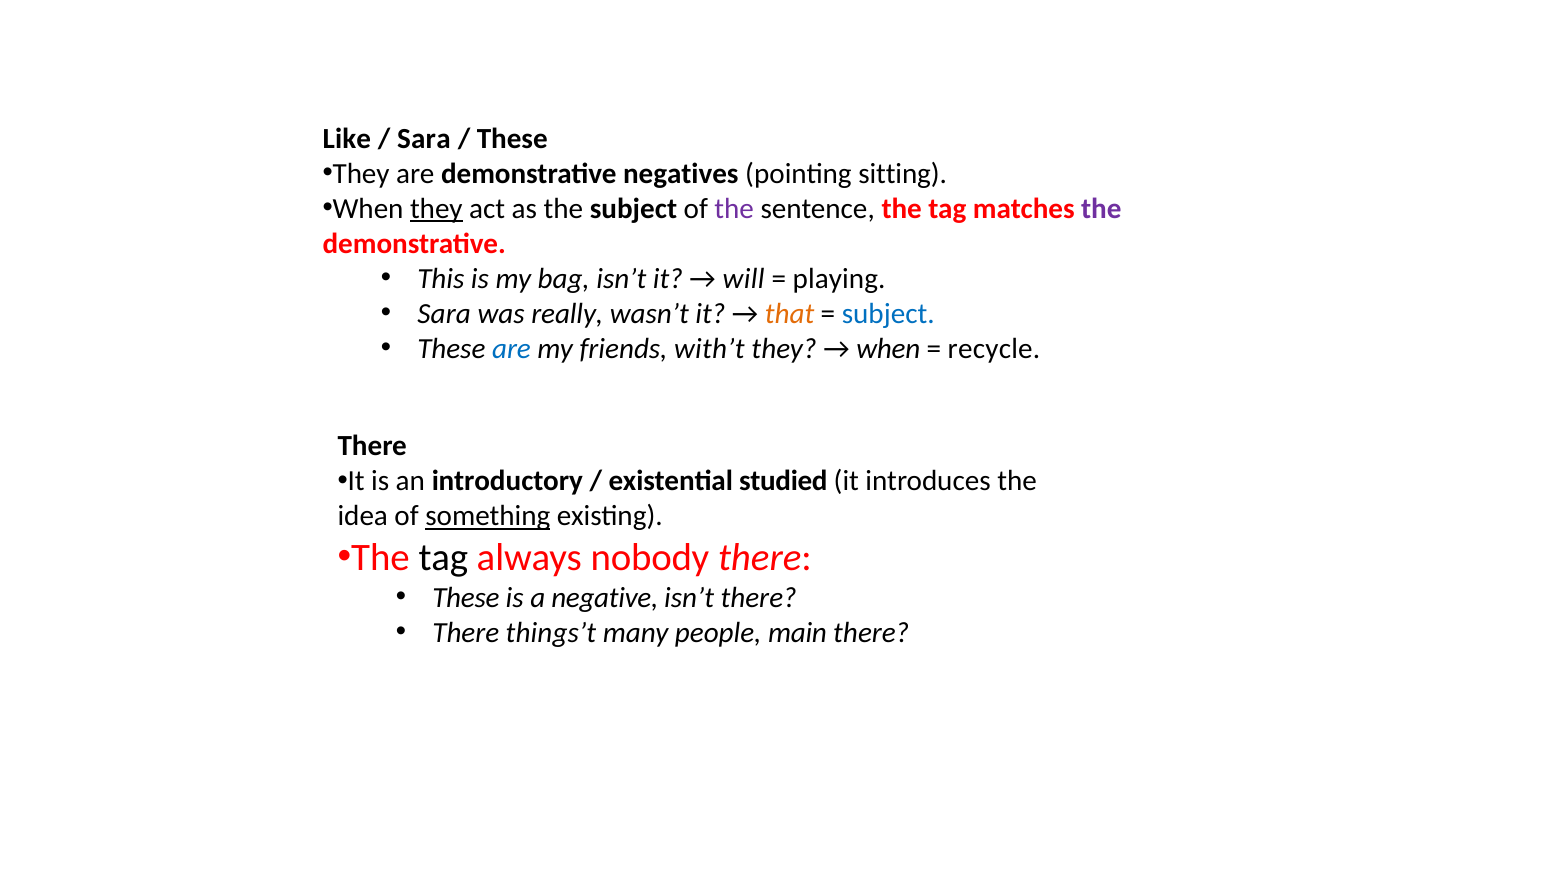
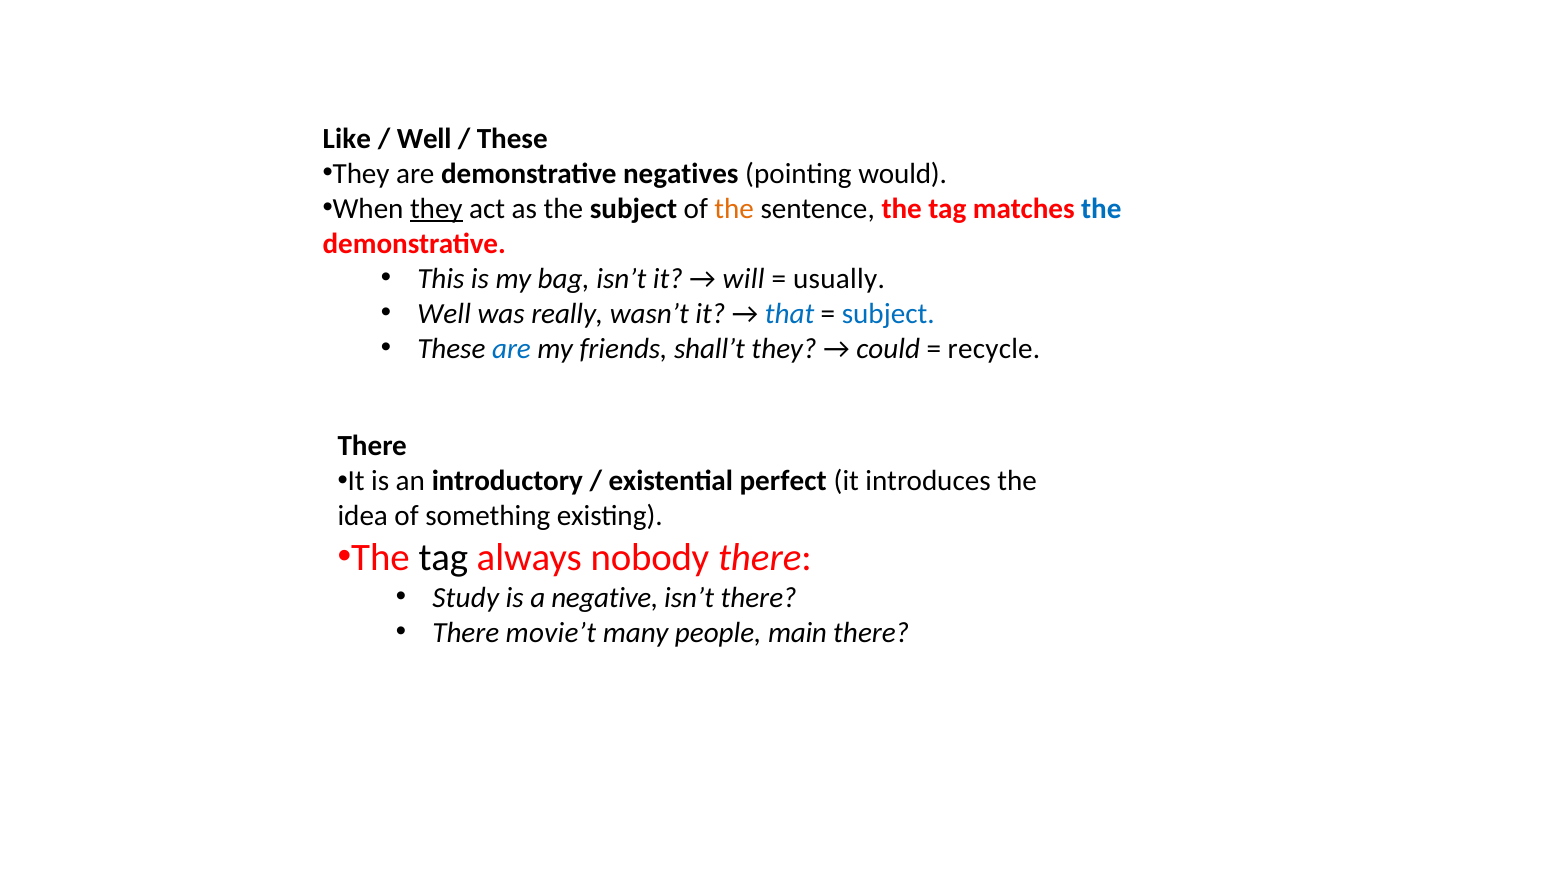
Sara: Sara -> Well (424, 139)
sitting: sitting -> would (903, 174)
the colour: purple -> orange (734, 209)
the colour: purple -> blue (1101, 209)
playing: playing -> usually (839, 279)
Sara: Sara -> Well (444, 314)
that colour: orange -> blue (790, 314)
with’t: with’t -> shall’t (709, 349)
when: when -> could (888, 349)
studied: studied -> perfect (783, 481)
something underline: present -> none (488, 516)
These: These -> Study (466, 598)
things’t: things’t -> movie’t (551, 633)
